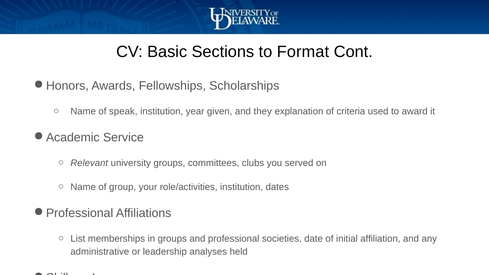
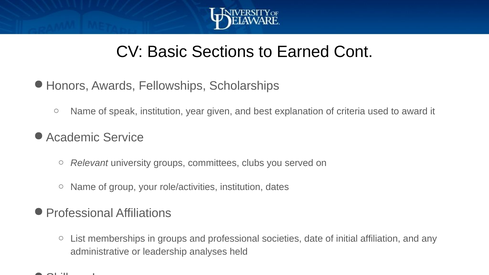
Format: Format -> Earned (303, 52)
they: they -> best (263, 111)
